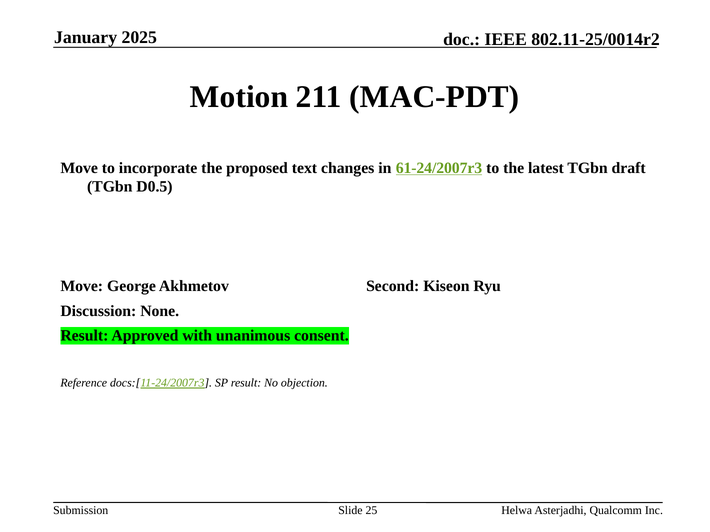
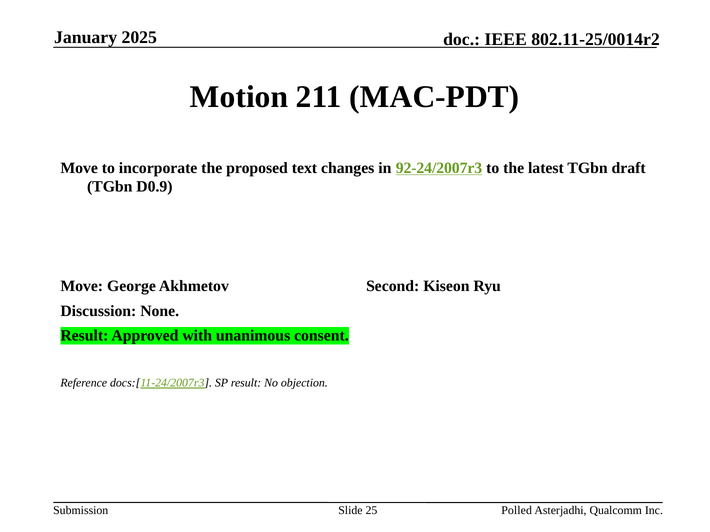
61-24/2007r3: 61-24/2007r3 -> 92-24/2007r3 (439, 168)
D0.5: D0.5 -> D0.9 (154, 187)
Helwa: Helwa -> Polled (517, 511)
